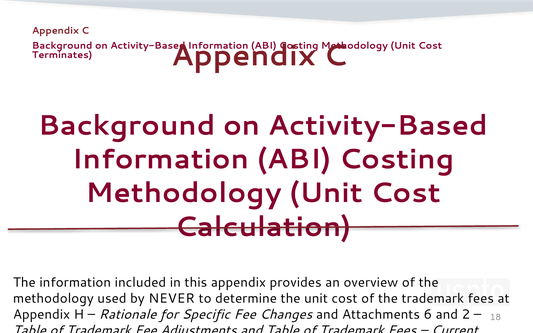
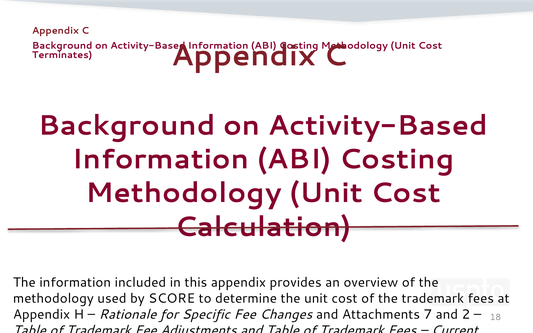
NEVER: NEVER -> SCORE (172, 299)
6: 6 -> 7 (428, 315)
